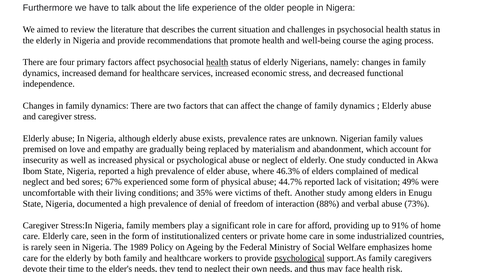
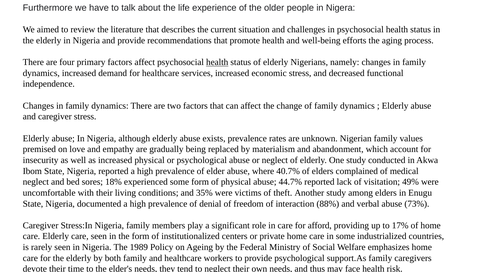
course: course -> efforts (355, 40)
46.3%: 46.3% -> 40.7% (288, 171)
67%: 67% -> 18% (113, 182)
91%: 91% -> 17% (400, 225)
psychological underline: present -> none (299, 258)
